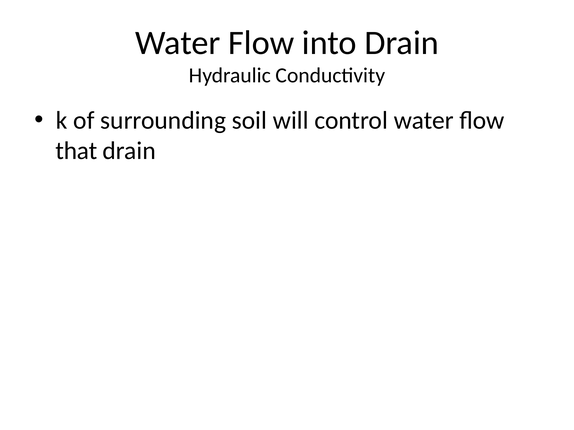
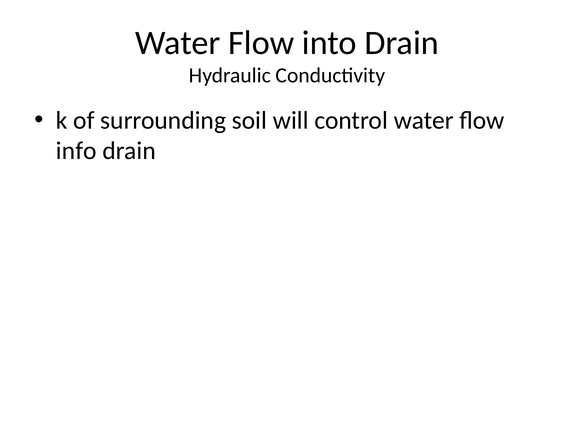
that: that -> info (76, 151)
